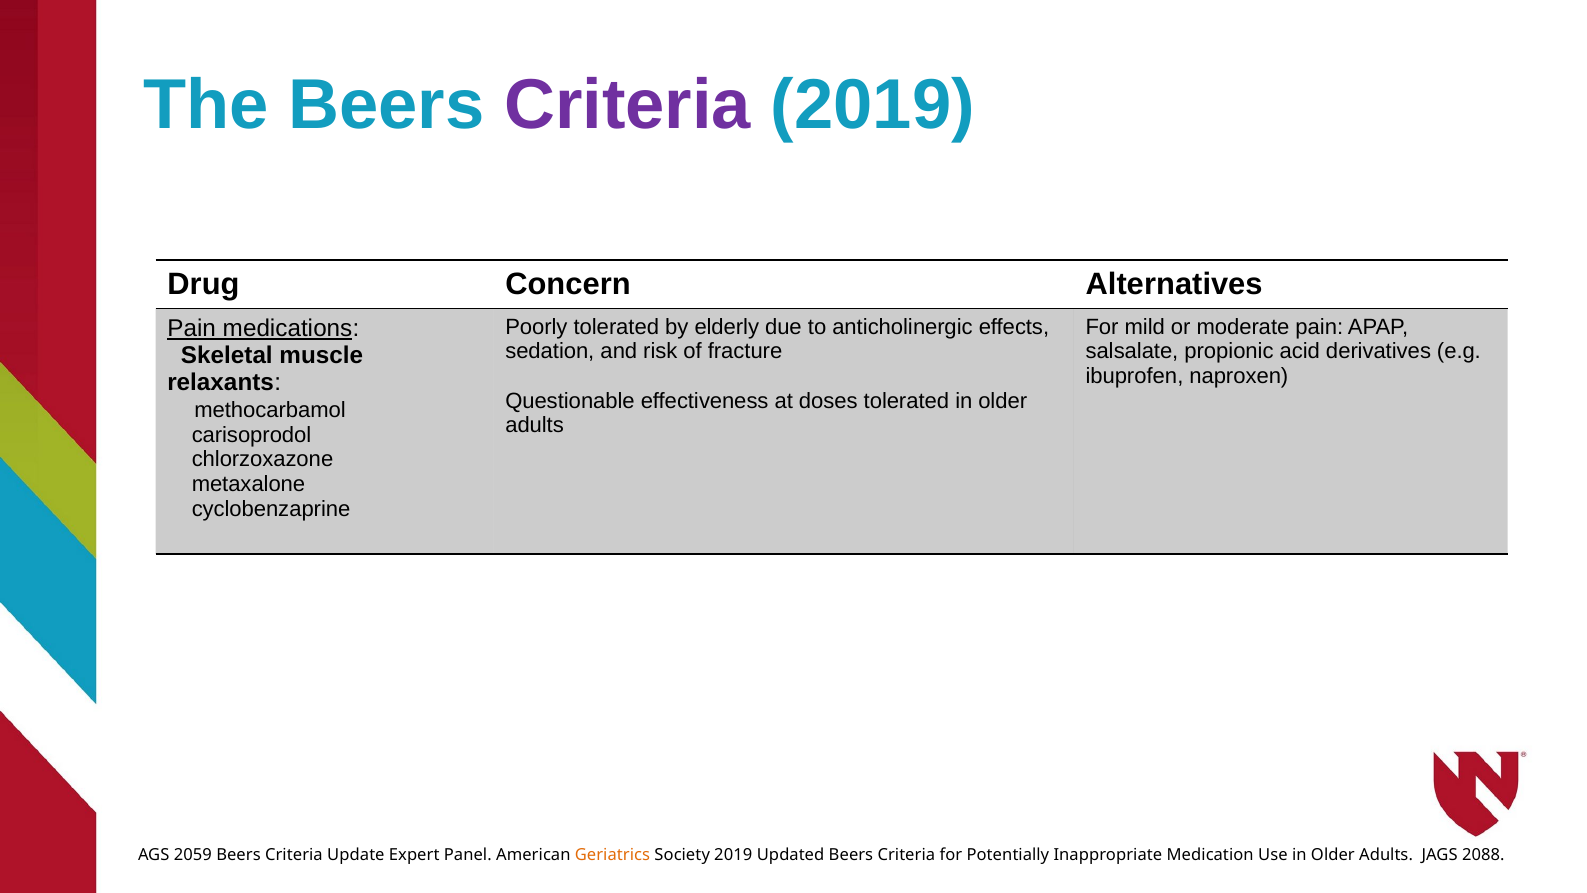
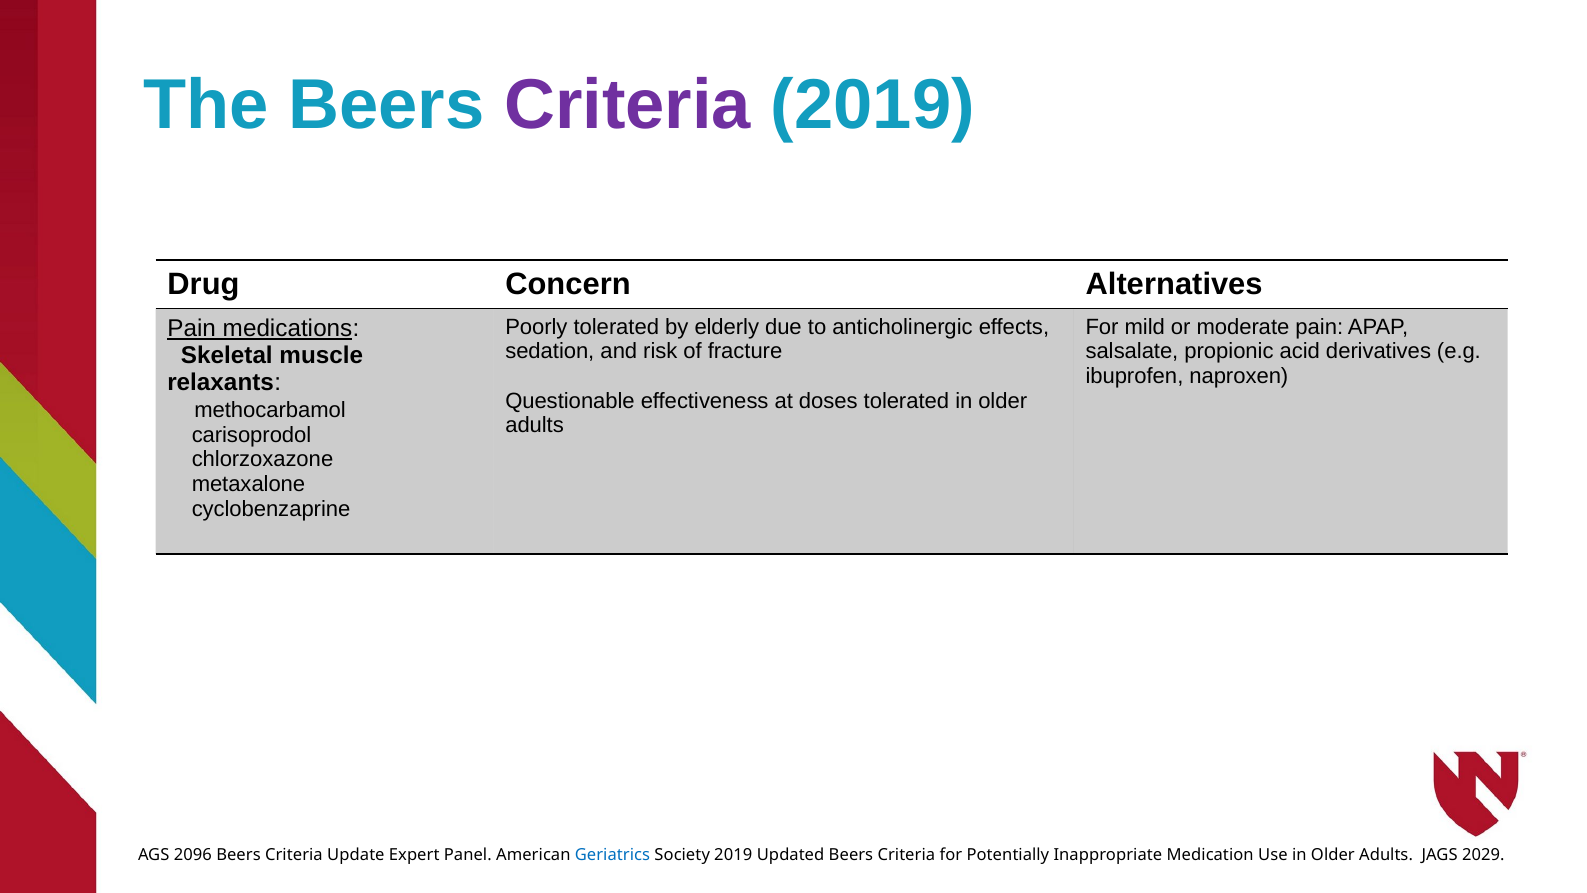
2059: 2059 -> 2096 (193, 855)
Geriatrics colour: orange -> blue (612, 855)
2088: 2088 -> 2029 (1483, 855)
